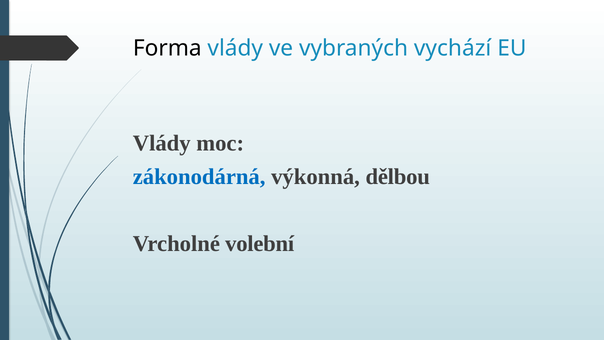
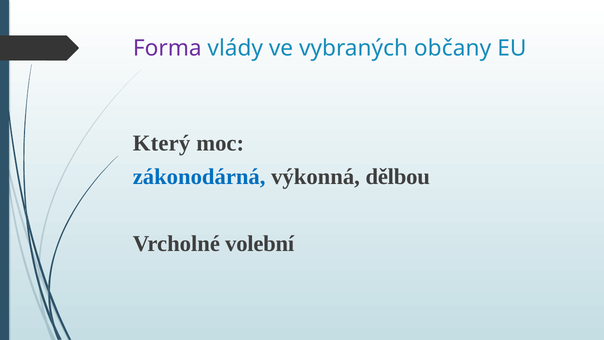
Forma colour: black -> purple (167, 48)
vychází: vychází -> občany (453, 48)
Vlády: Vlády -> Který (162, 143)
